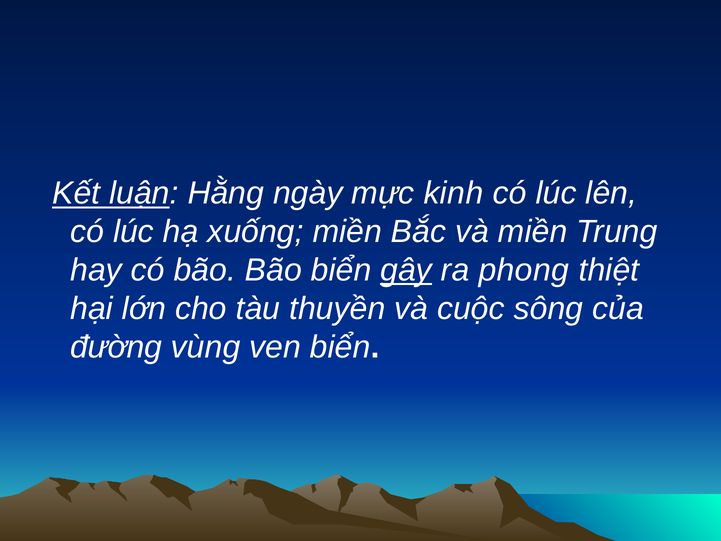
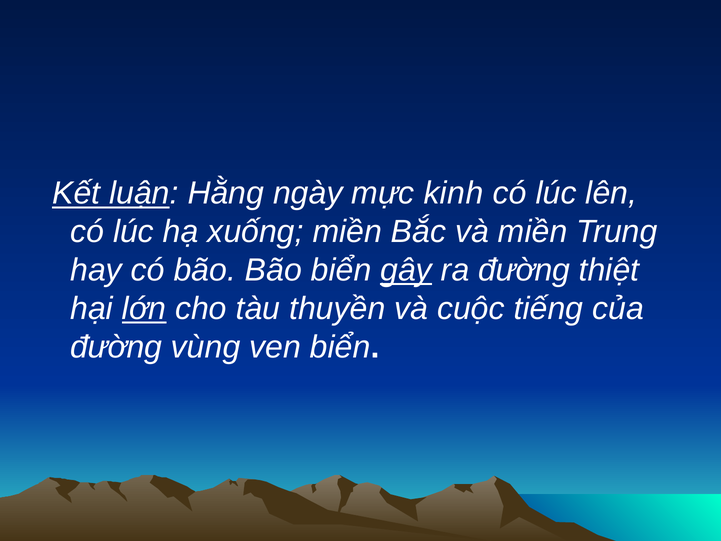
ra phong: phong -> đường (524, 270)
lớn underline: none -> present (144, 309)
sông: sông -> tiếng (548, 309)
